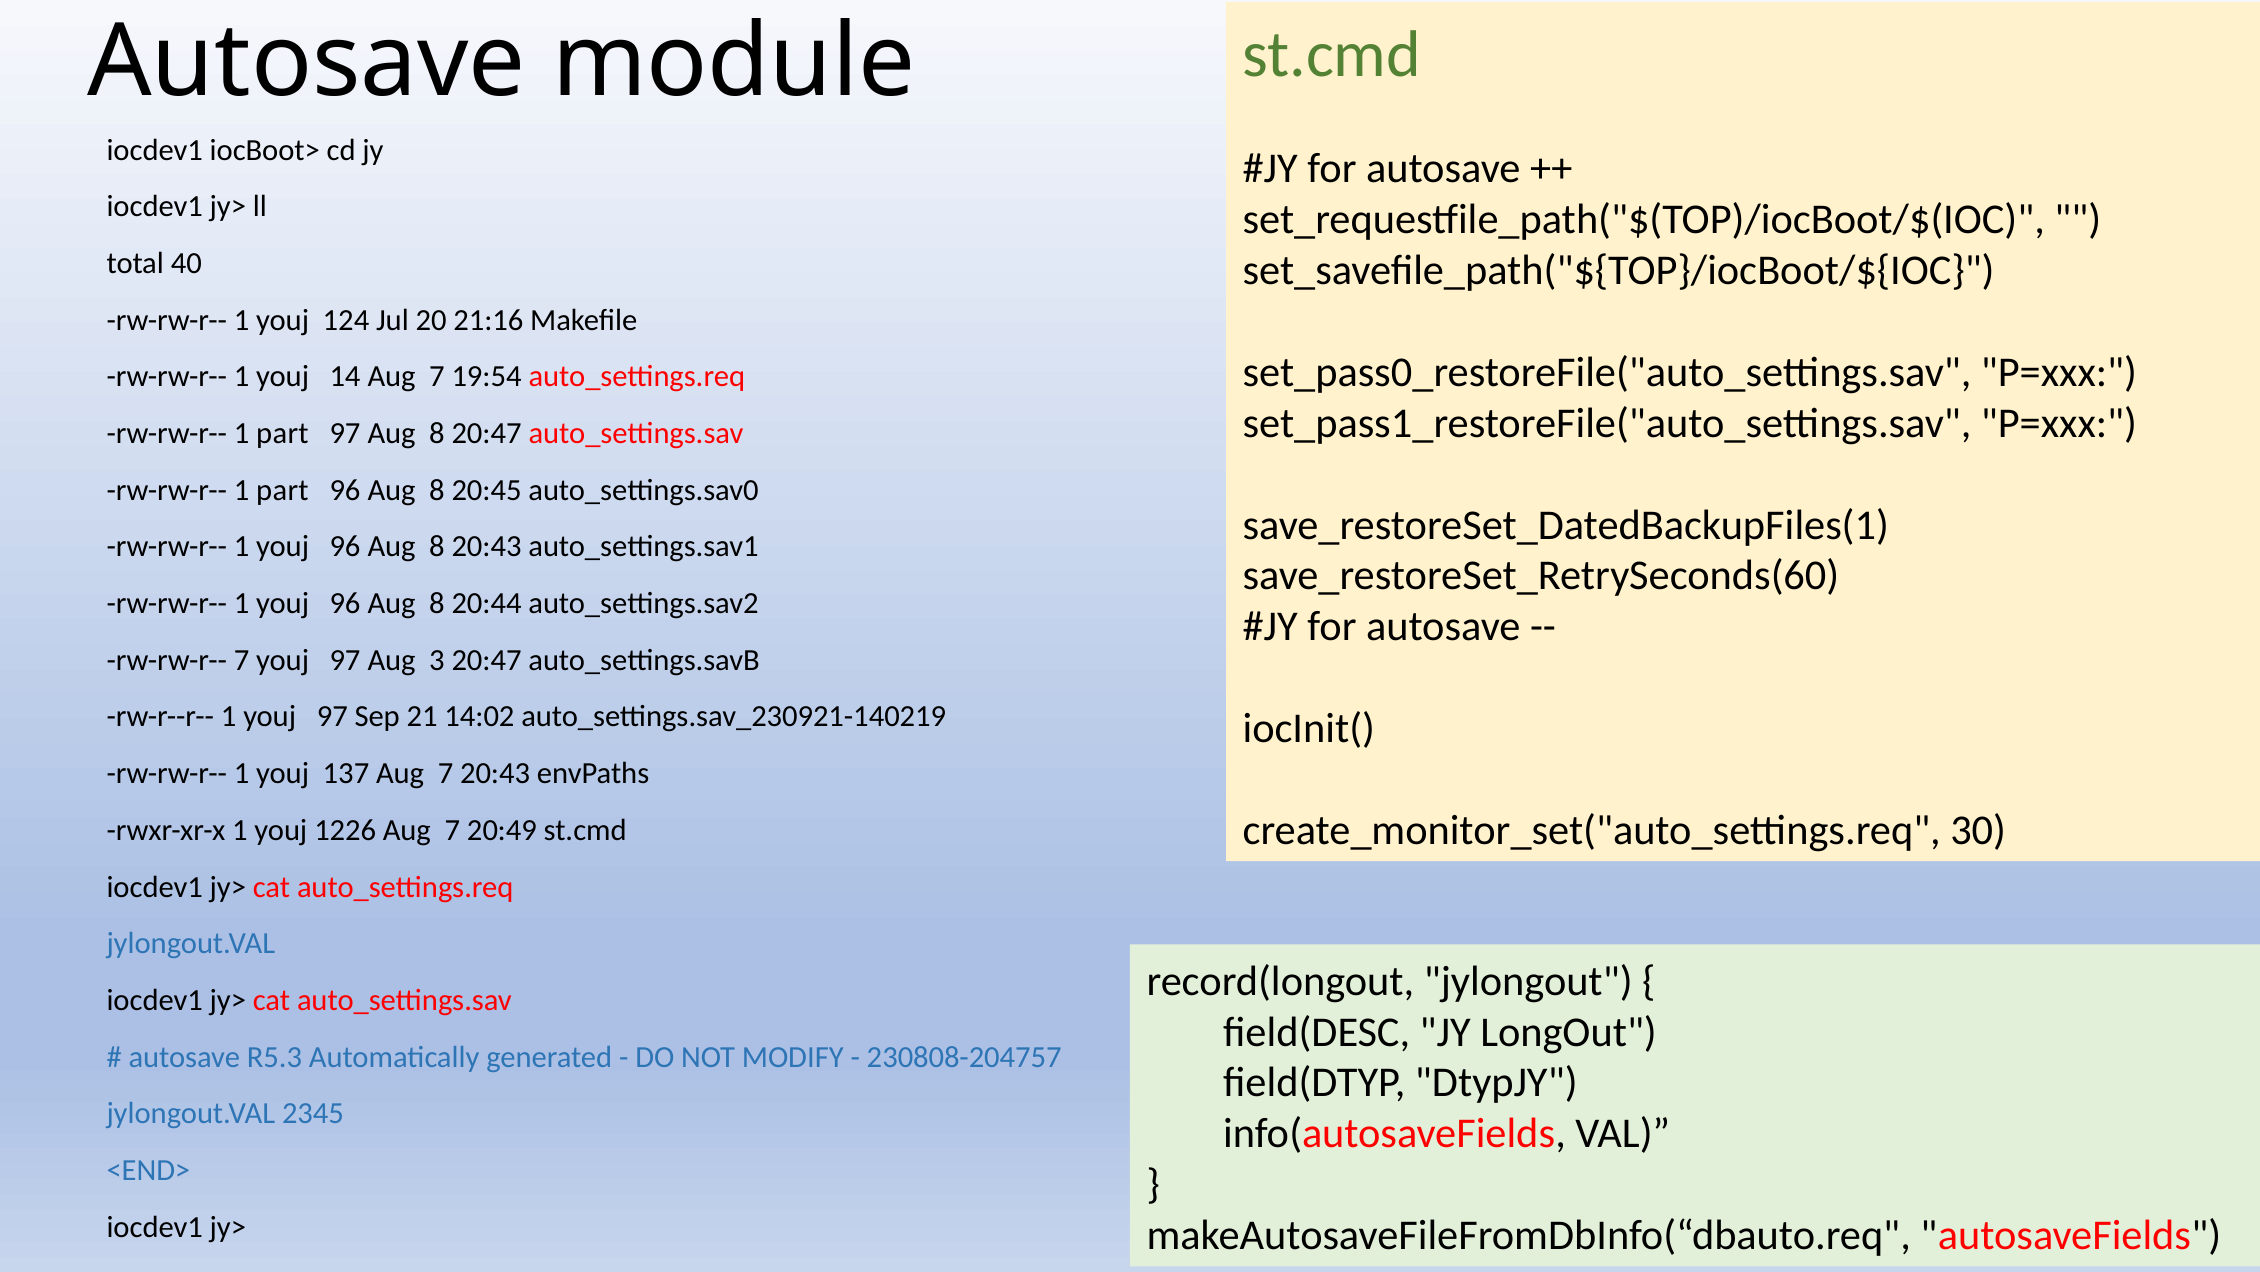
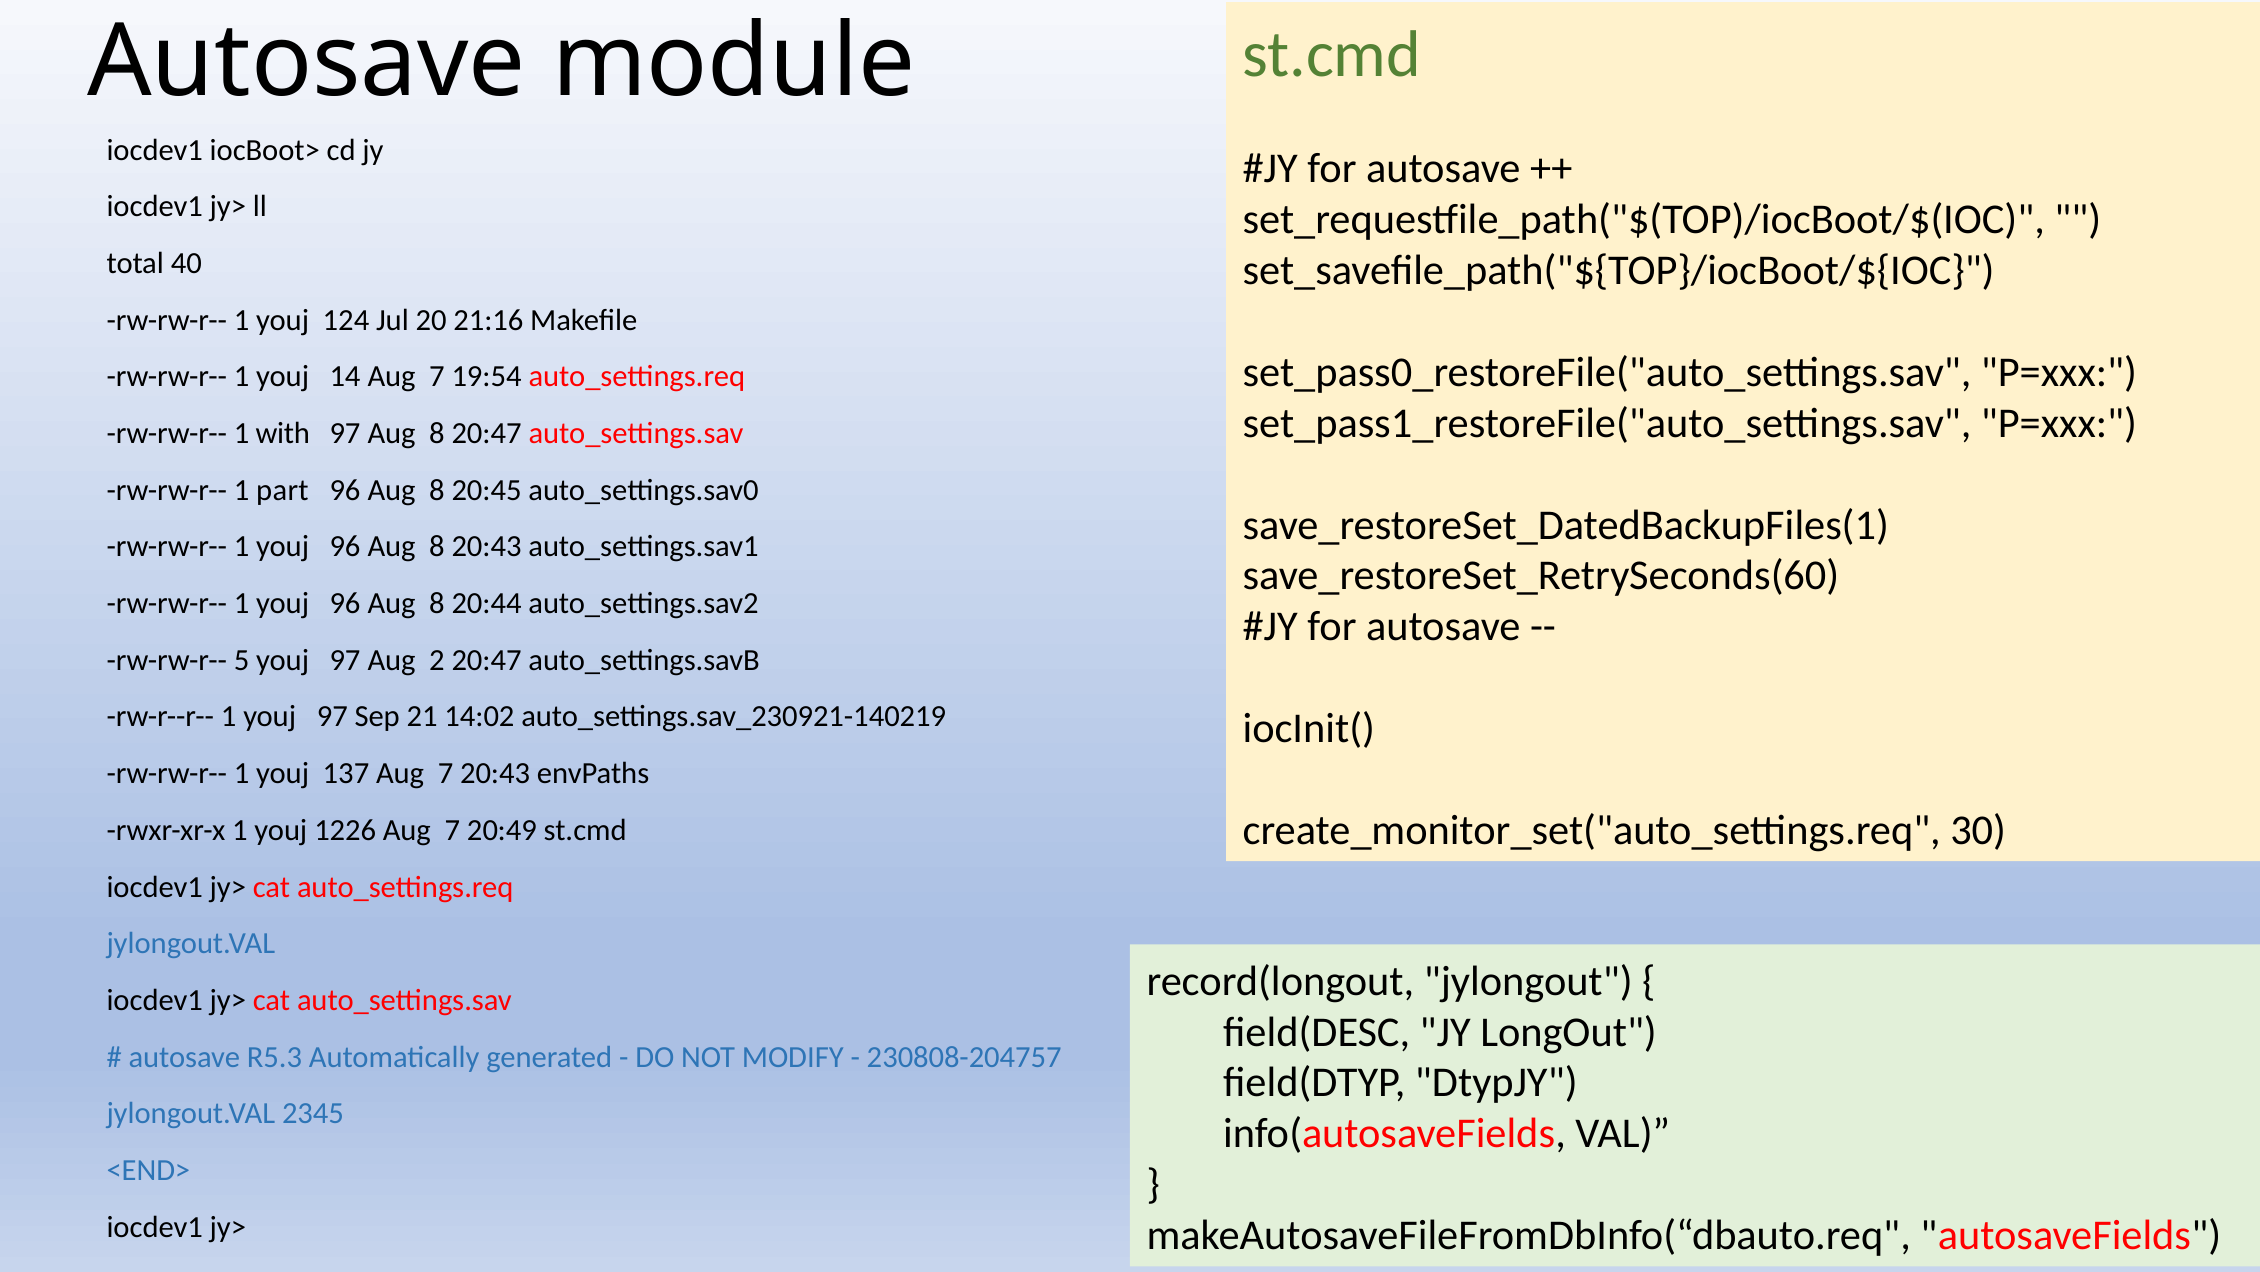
part: part -> with (283, 433)
rw-rw-r-- 7: 7 -> 5 (242, 660)
3: 3 -> 2 (437, 660)
